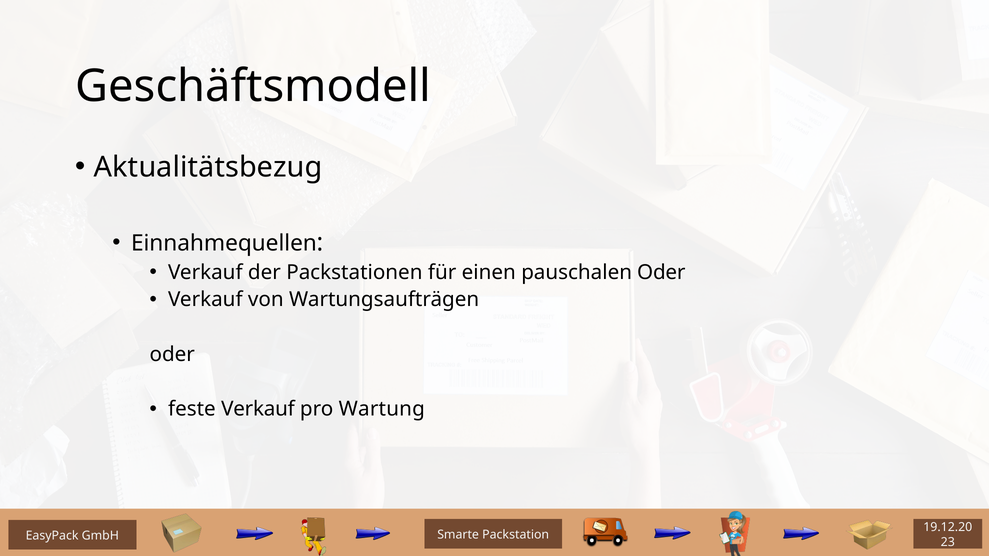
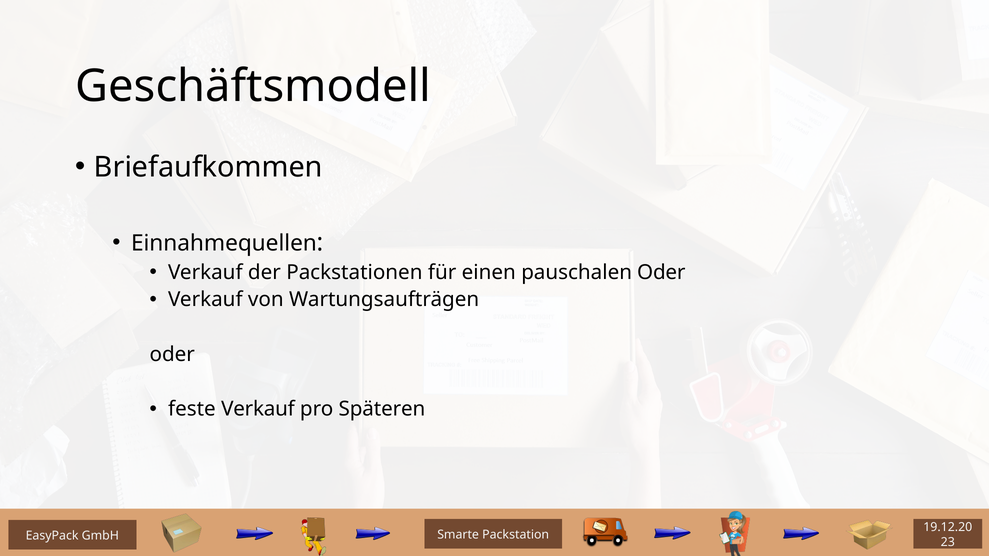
Aktualitätsbezug: Aktualitätsbezug -> Briefaufkommen (208, 167)
Wartung: Wartung -> Späteren (382, 409)
